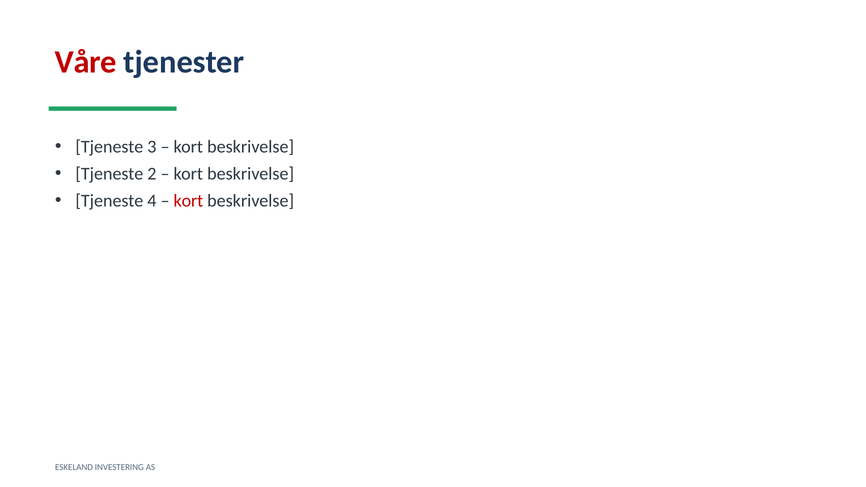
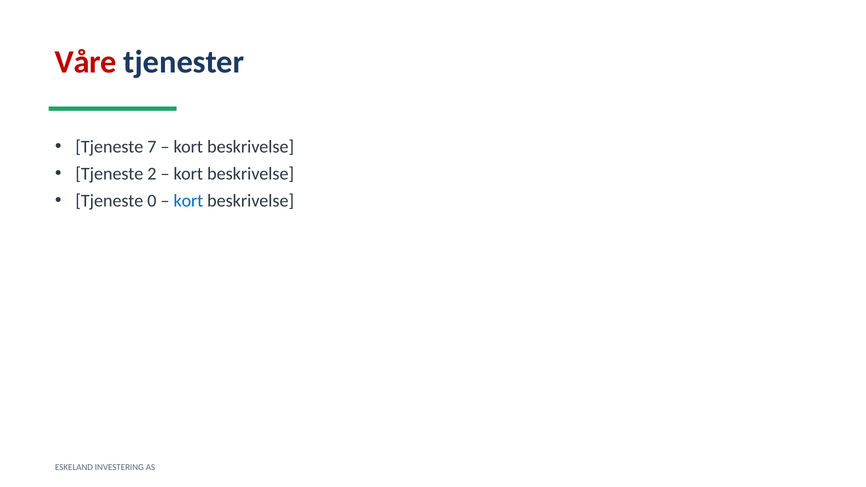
3: 3 -> 7 (152, 147)
4: 4 -> 0 (152, 201)
kort colour: red -> blue (188, 201)
